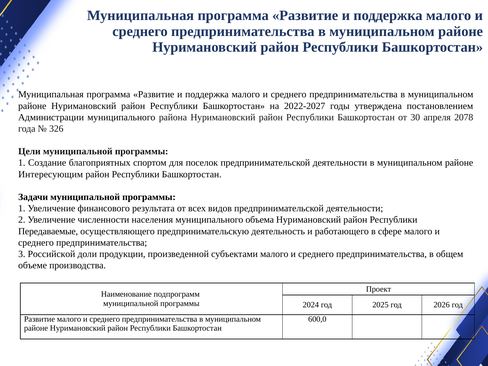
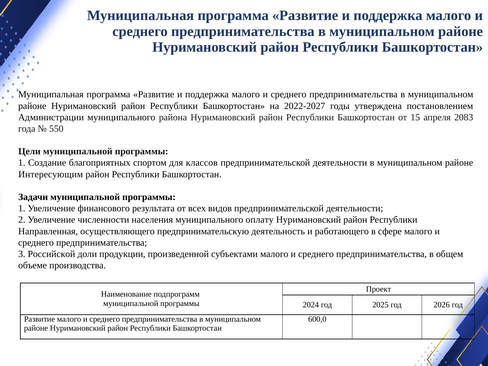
30: 30 -> 15 (415, 117)
2078: 2078 -> 2083 (464, 117)
326: 326 -> 550 (56, 129)
поселок: поселок -> классов (202, 163)
объема: объема -> оплату (260, 220)
Передаваемые: Передаваемые -> Направленная (48, 231)
